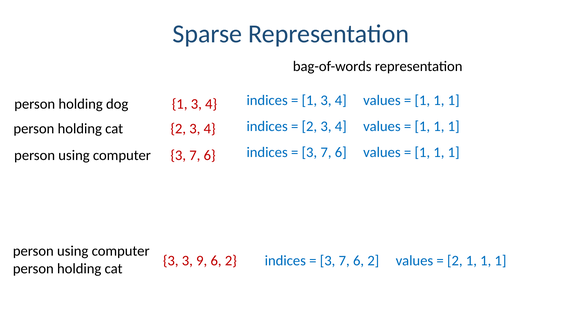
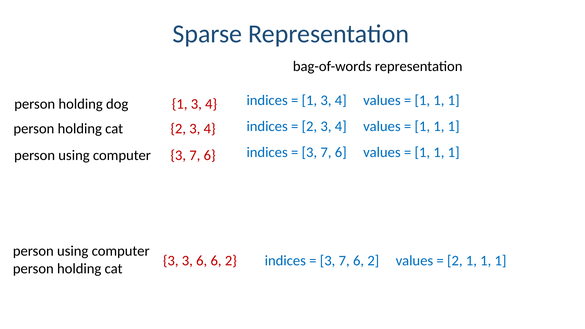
3 9: 9 -> 6 (202, 261)
